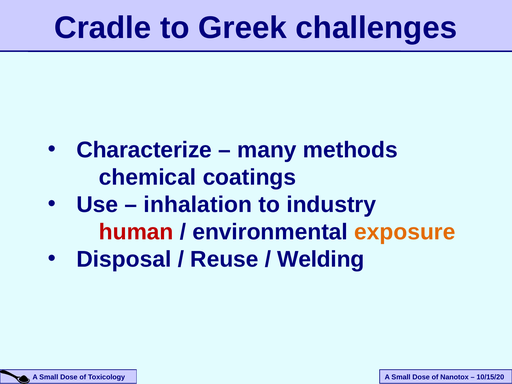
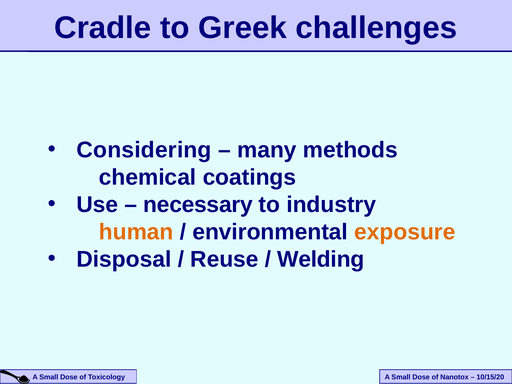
Characterize: Characterize -> Considering (144, 150)
inhalation: inhalation -> necessary (198, 205)
human colour: red -> orange (136, 232)
